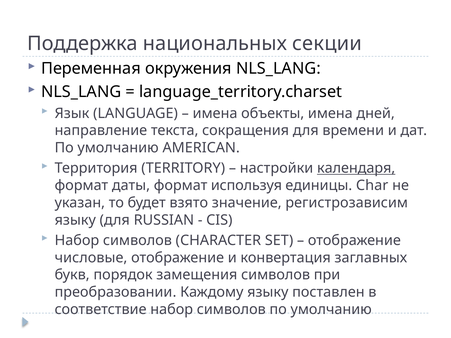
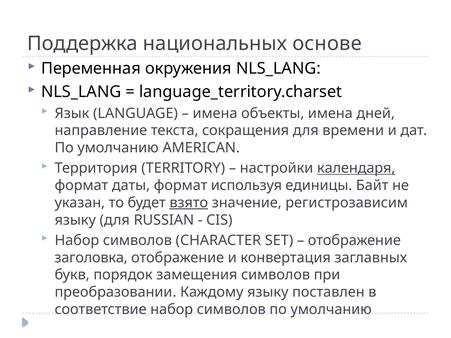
секции: секции -> основе (327, 43)
Char: Char -> Байт (372, 186)
взято underline: none -> present (189, 203)
числовые: числовые -> заголовка (91, 258)
